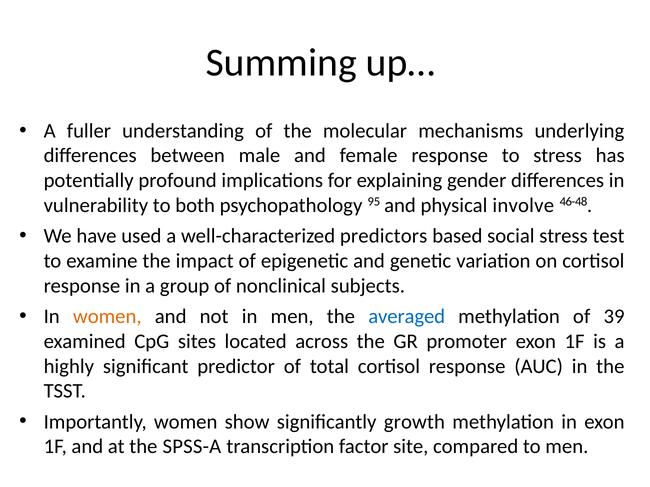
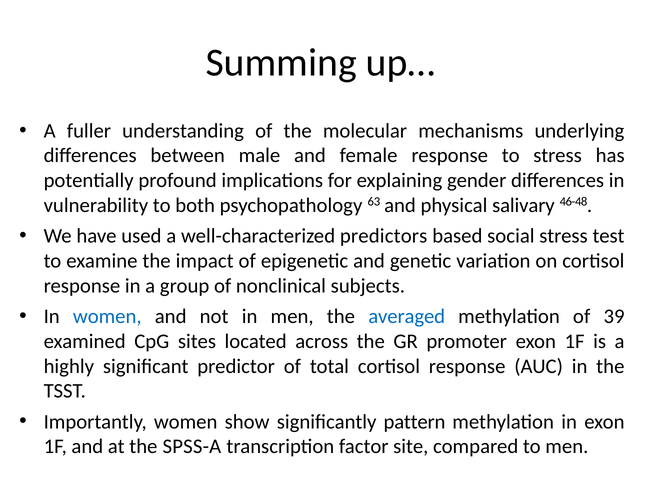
95: 95 -> 63 (374, 202)
involve: involve -> salivary (523, 206)
women colour: orange -> blue (107, 317)
growth: growth -> pattern (415, 422)
